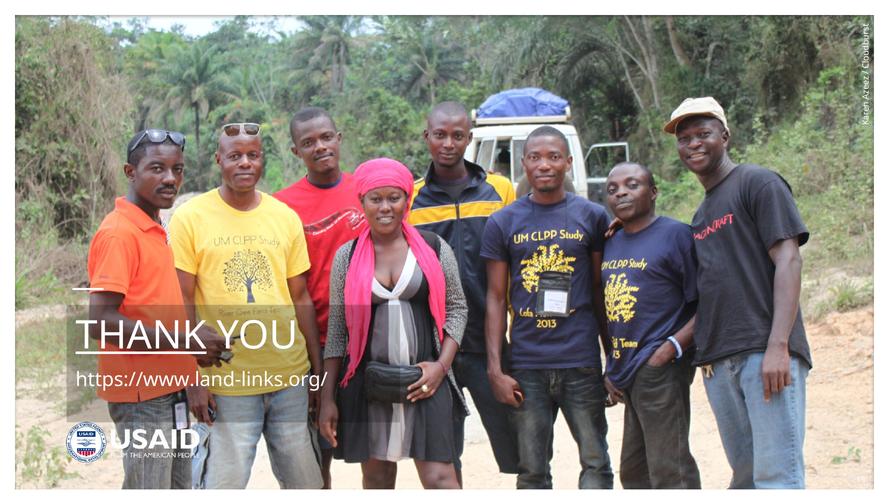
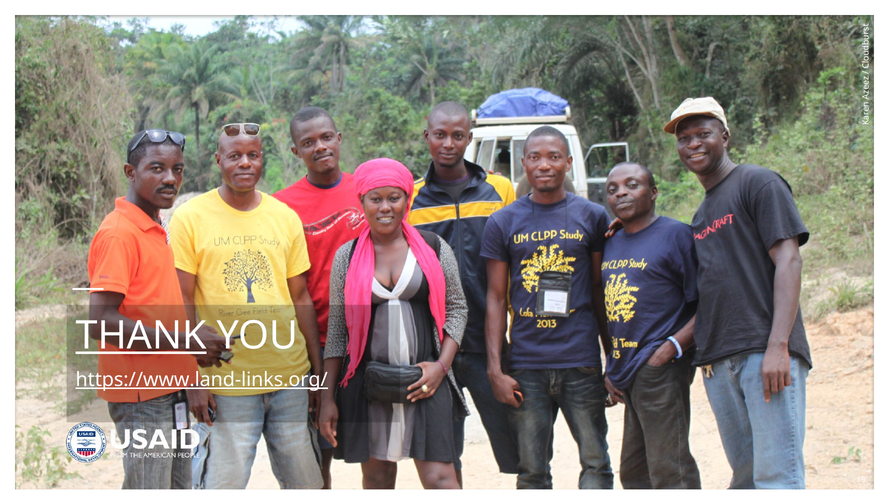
https://www.land-links.org/ underline: none -> present (202, 380)
